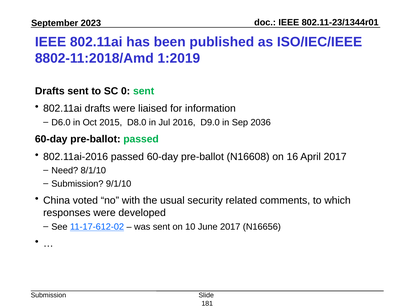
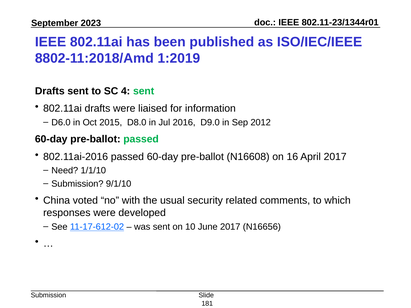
0: 0 -> 4 (126, 91)
2036: 2036 -> 2012 (261, 122)
8/1/10: 8/1/10 -> 1/1/10 (93, 171)
